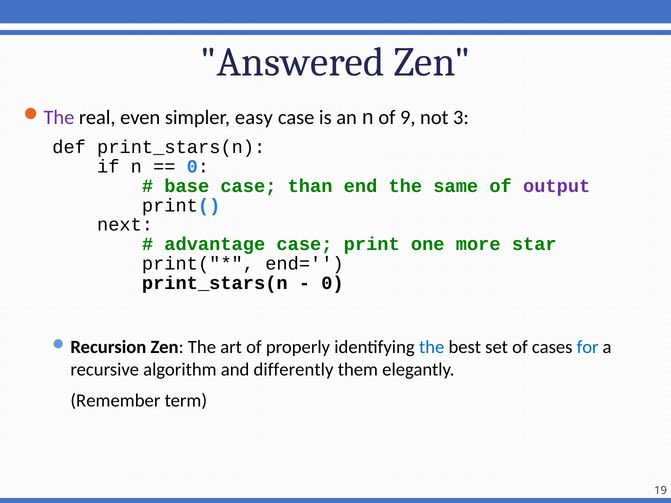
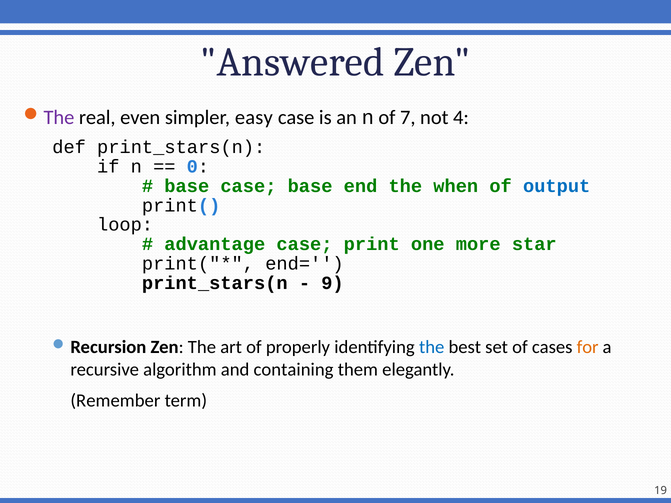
9: 9 -> 7 (408, 118)
3: 3 -> 4 (461, 118)
case than: than -> base (310, 186)
same: same -> when (456, 186)
output colour: purple -> blue (557, 186)
next: next -> loop (125, 225)
0: 0 -> 9 (332, 283)
for colour: blue -> orange (588, 347)
differently: differently -> containing (294, 370)
